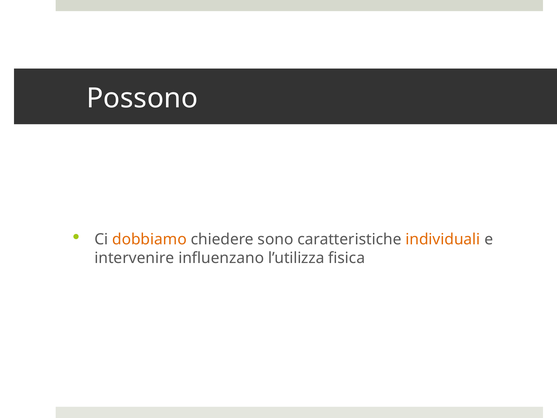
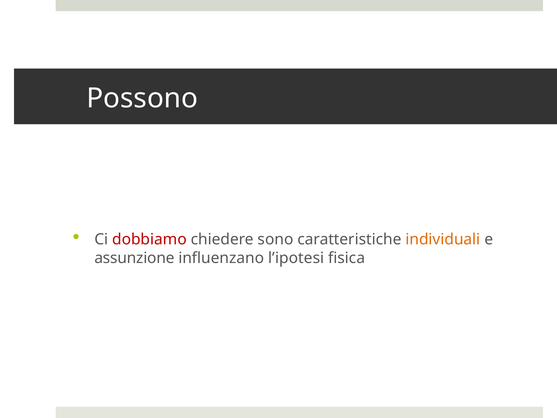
dobbiamo colour: orange -> red (149, 239)
intervenire: intervenire -> assunzione (134, 258)
l’utilizza: l’utilizza -> l’ipotesi (296, 258)
